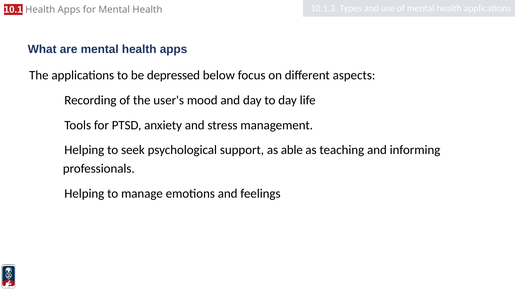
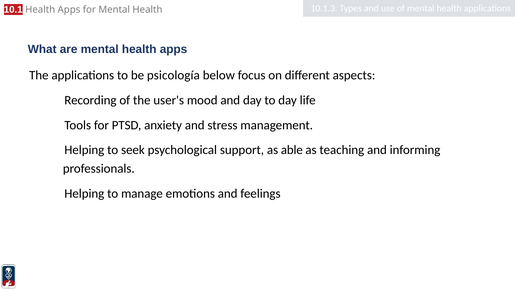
depressed: depressed -> psicología (173, 75)
